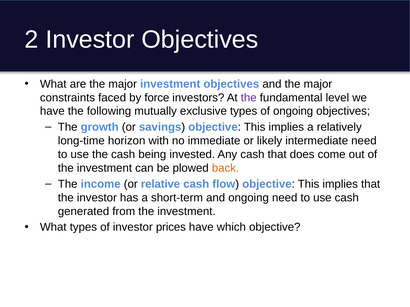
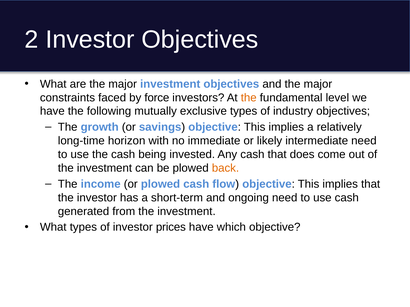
the colour: purple -> orange (249, 98)
of ongoing: ongoing -> industry (293, 111)
or relative: relative -> plowed (160, 184)
